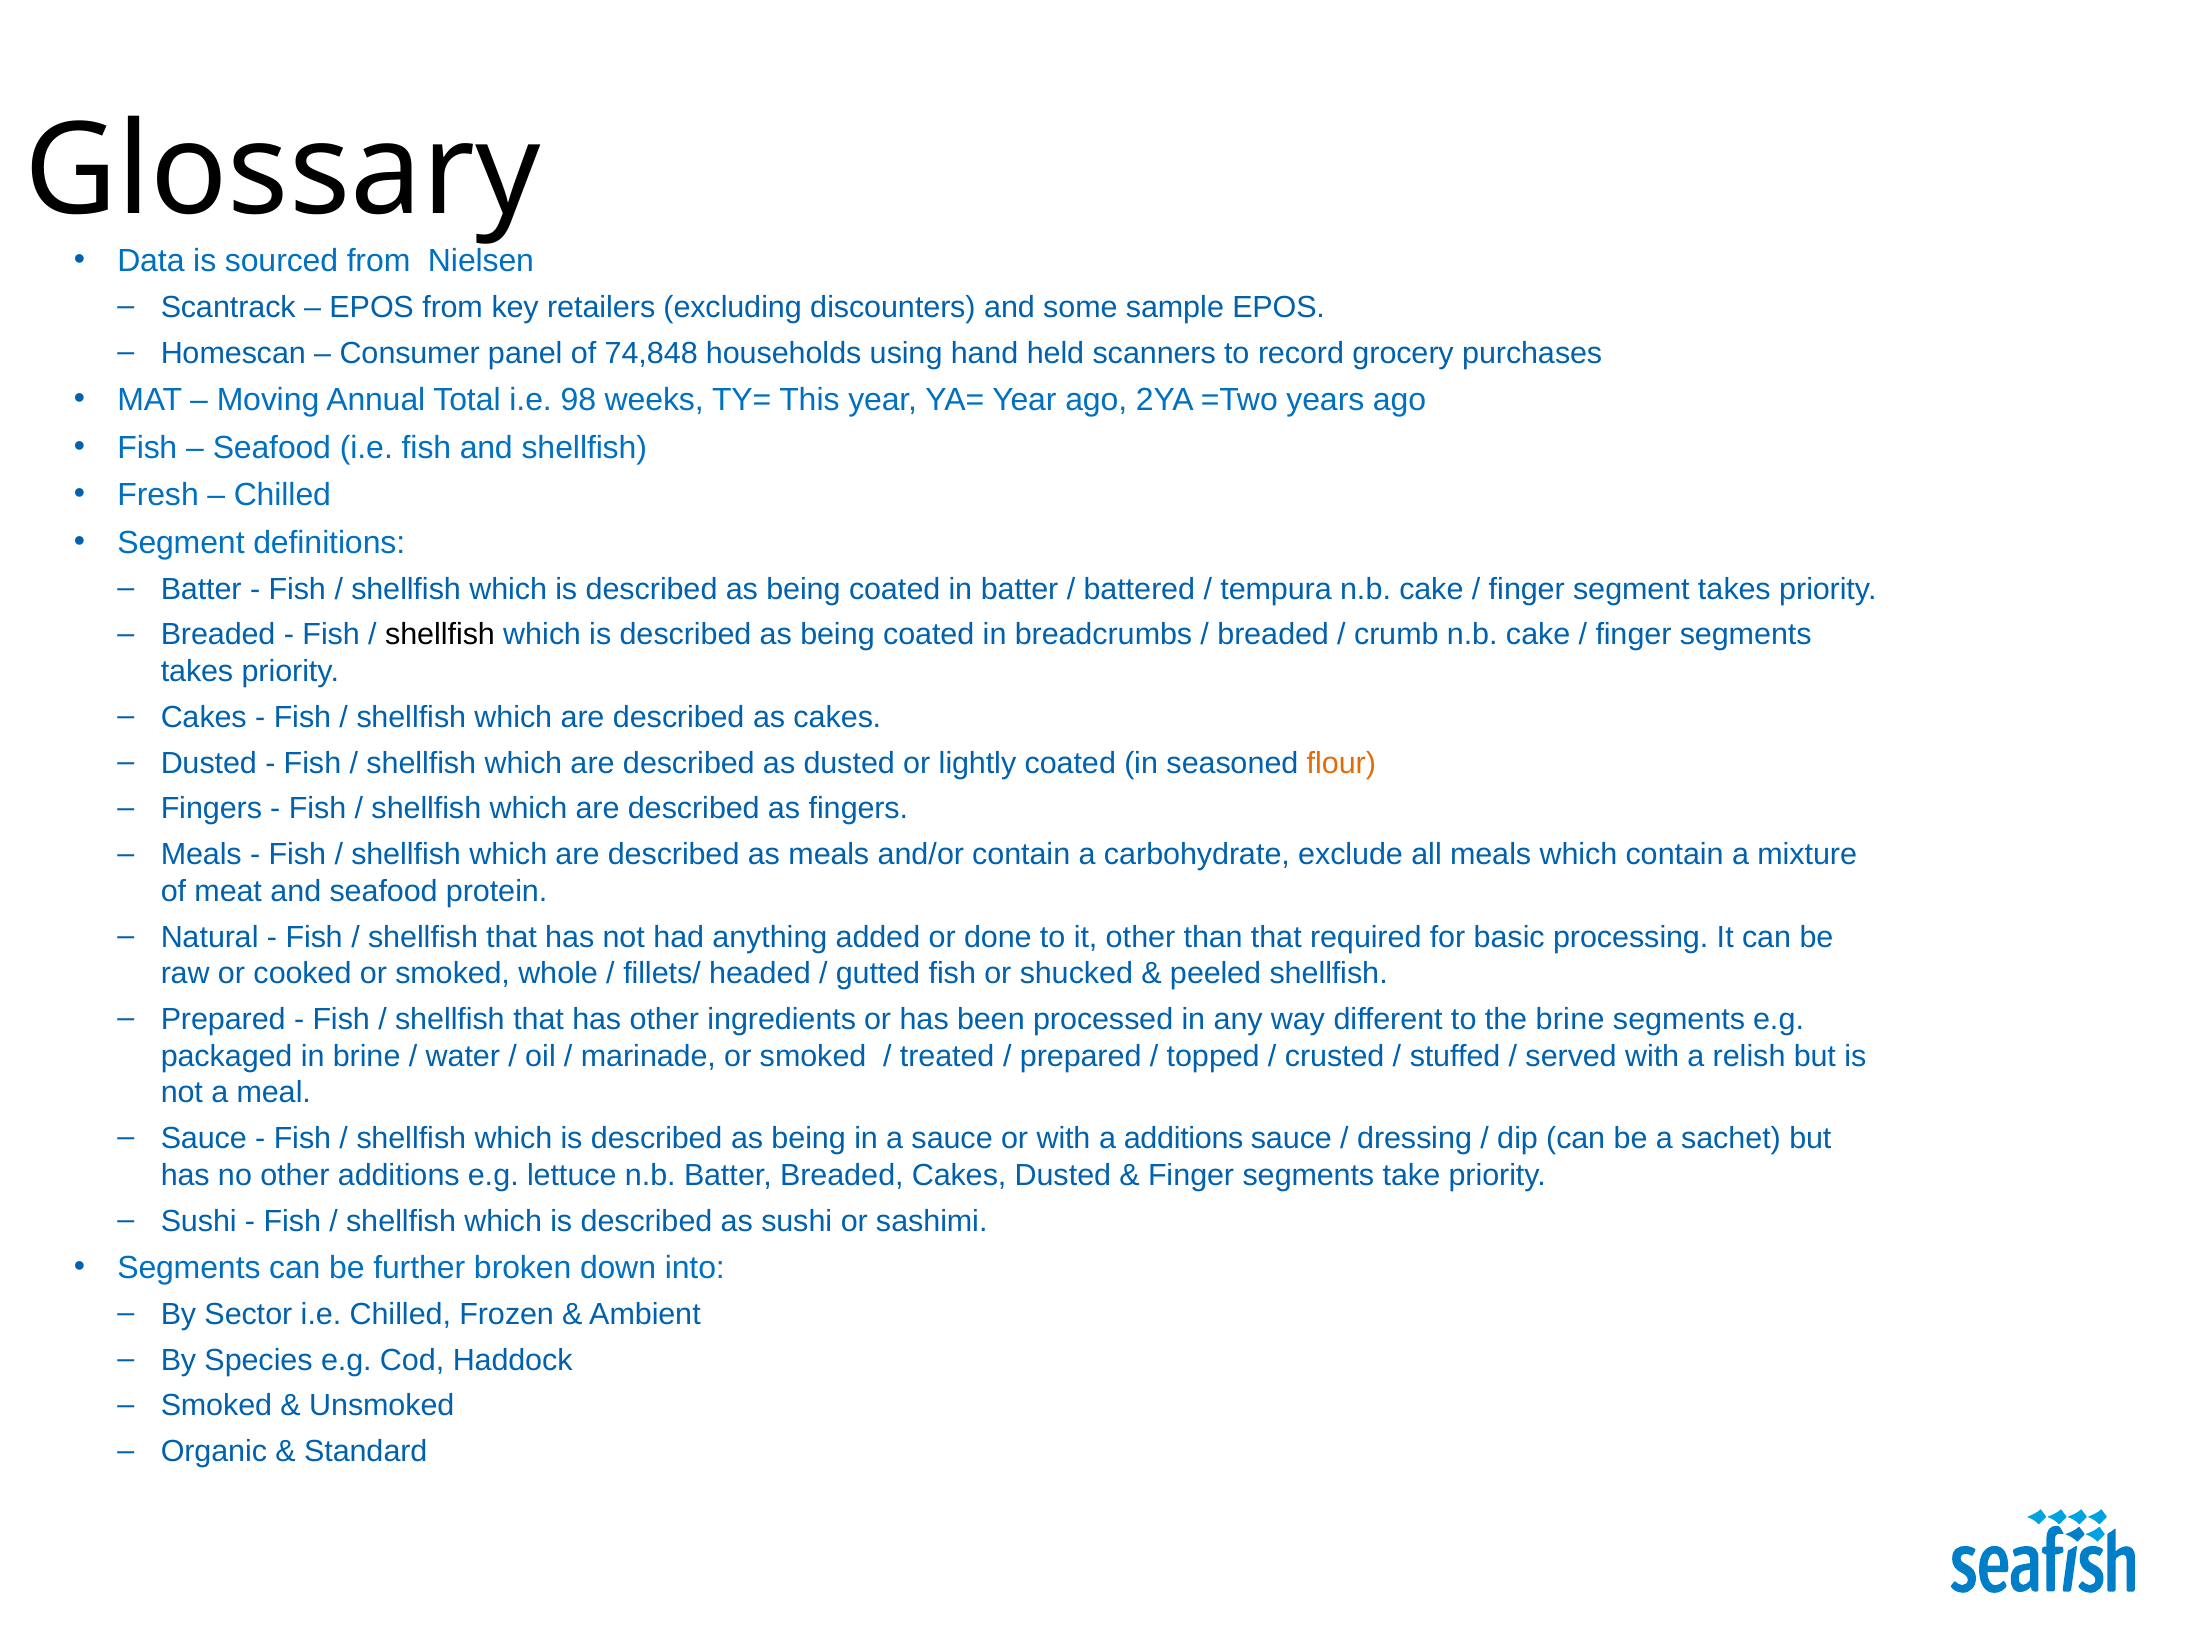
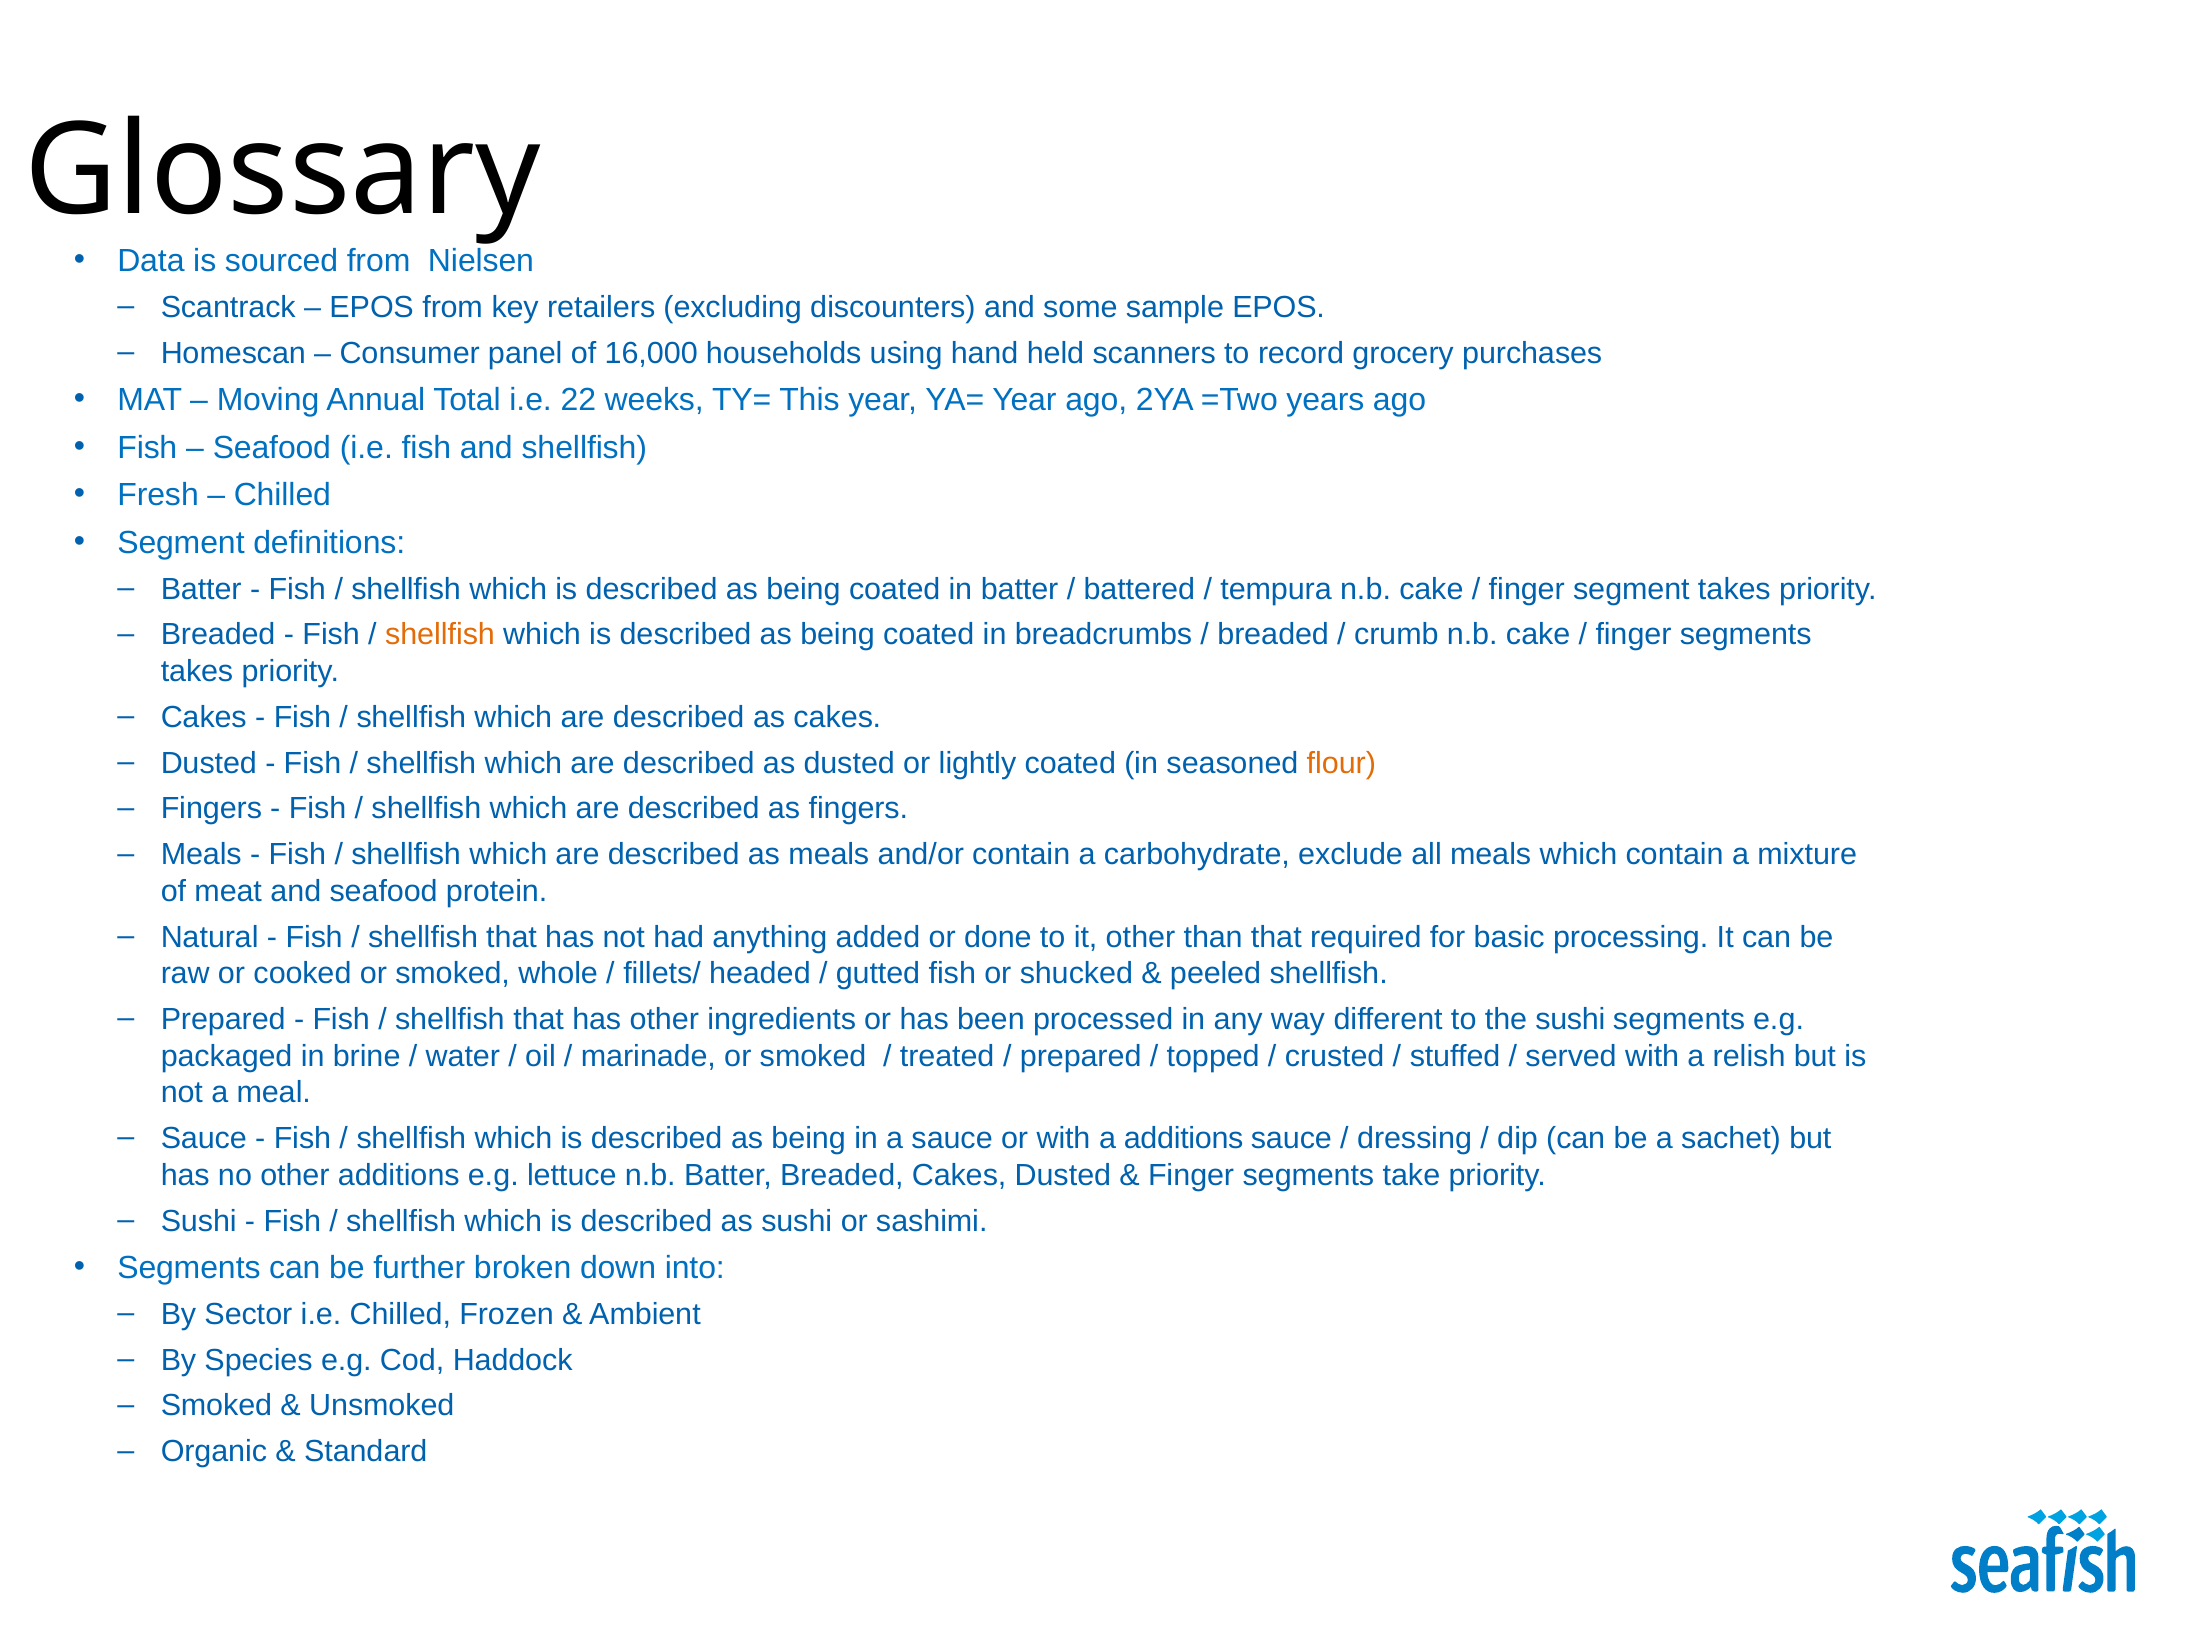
74,848: 74,848 -> 16,000 (651, 353)
98: 98 -> 22 (578, 400)
shellfish colour: black -> orange (440, 635)
the brine: brine -> sushi (1570, 1020)
